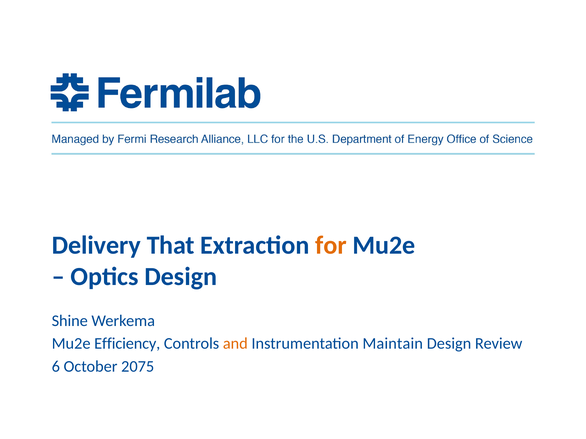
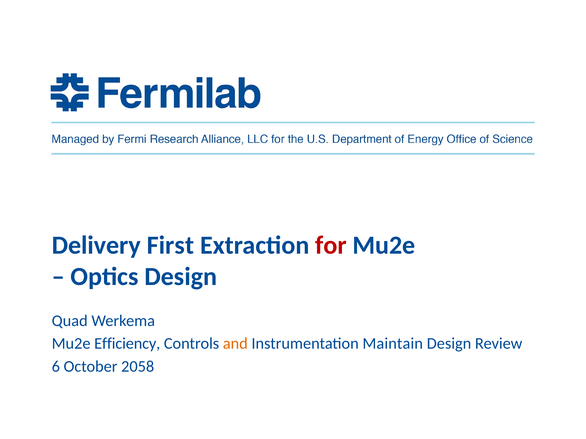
That: That -> First (170, 246)
for colour: orange -> red (331, 246)
Shine: Shine -> Quad (70, 321)
2075: 2075 -> 2058 (138, 367)
